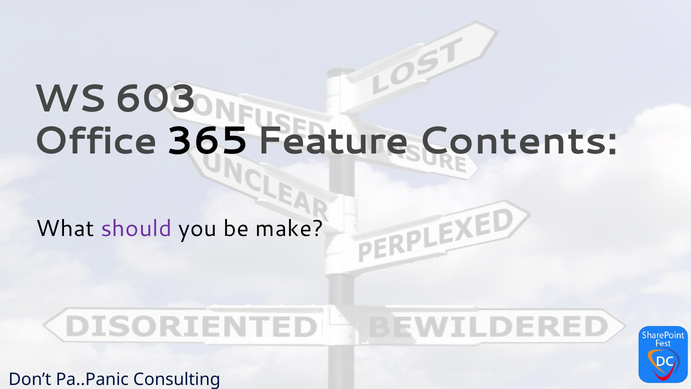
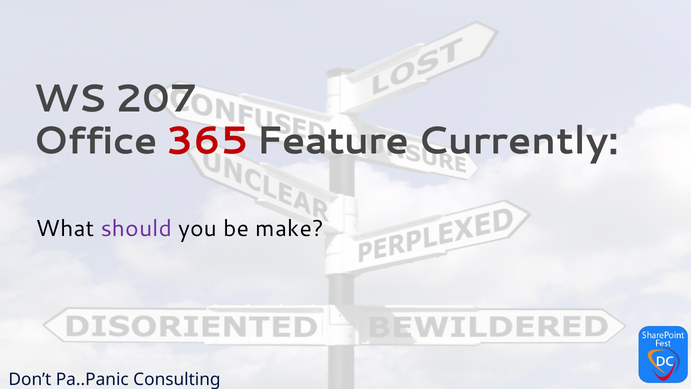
603: 603 -> 207 (156, 99)
365 colour: black -> red (207, 141)
Contents: Contents -> Currently (518, 141)
